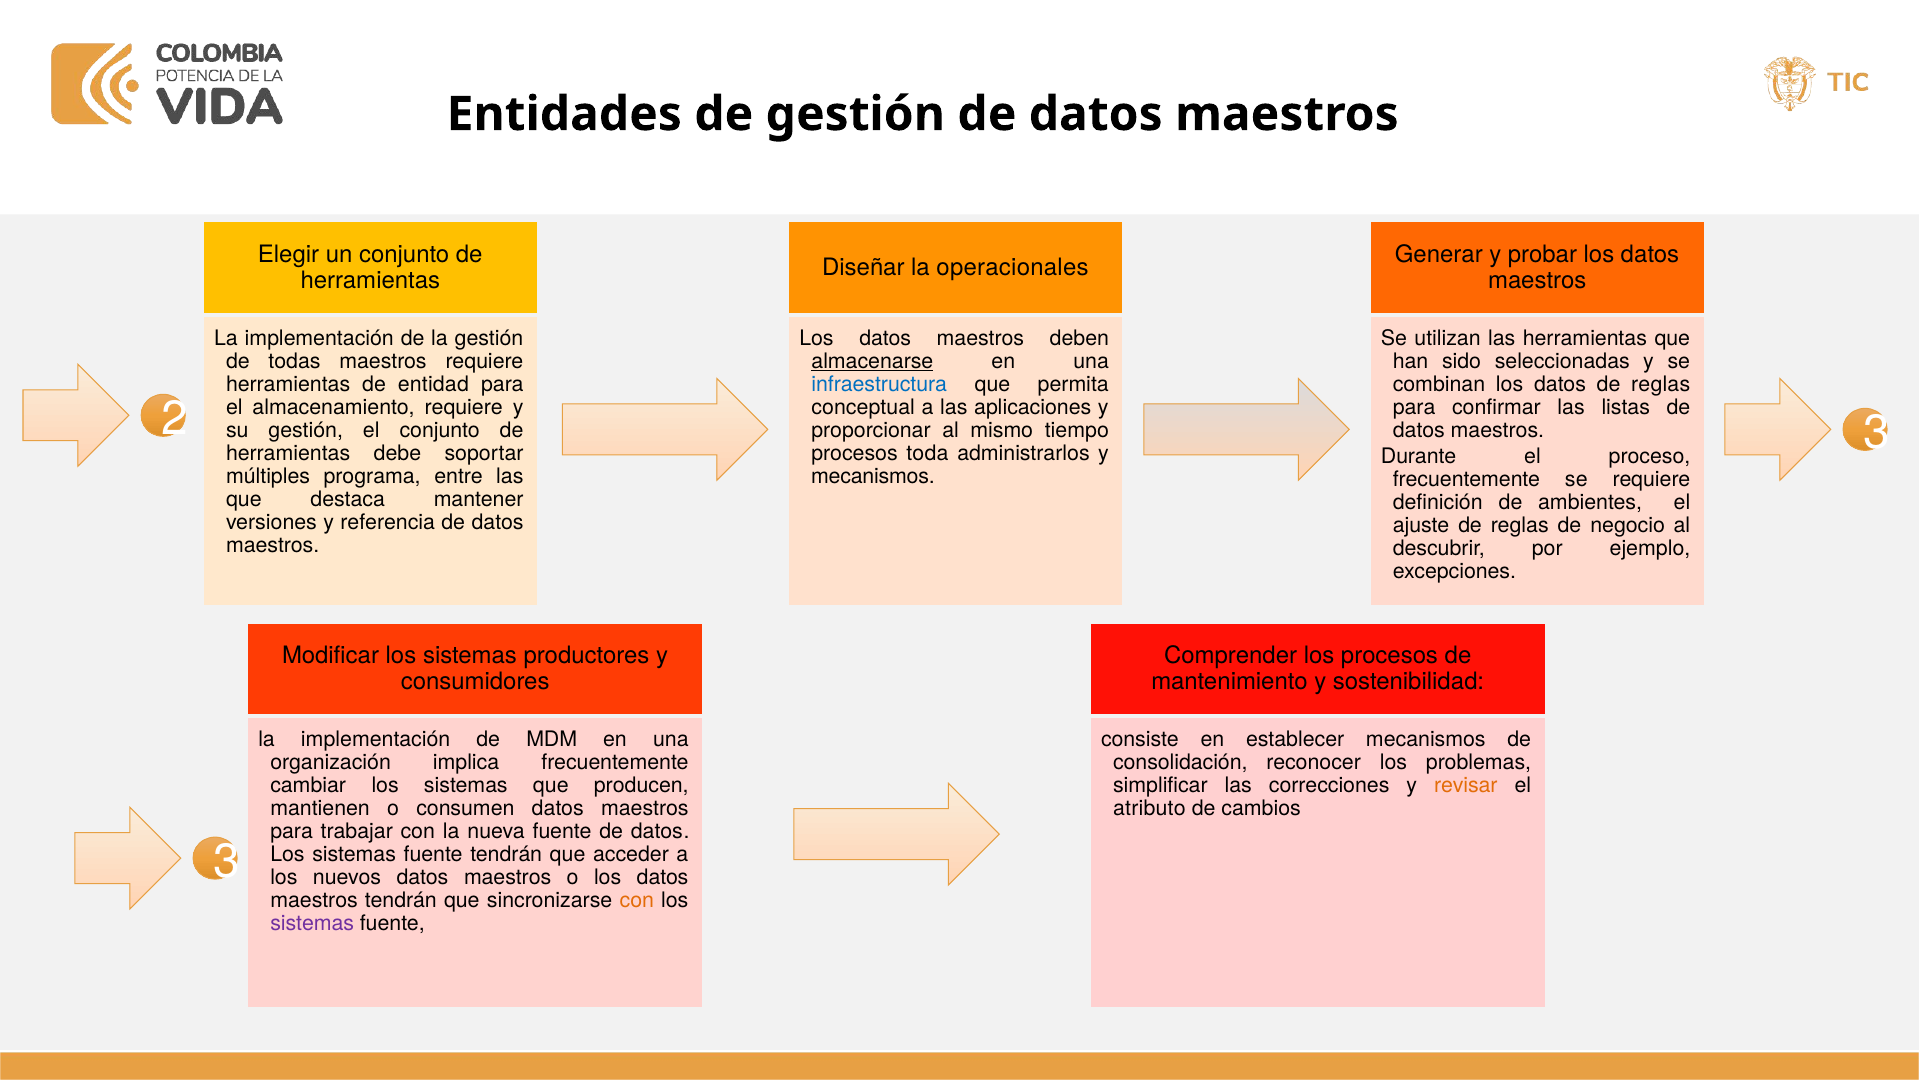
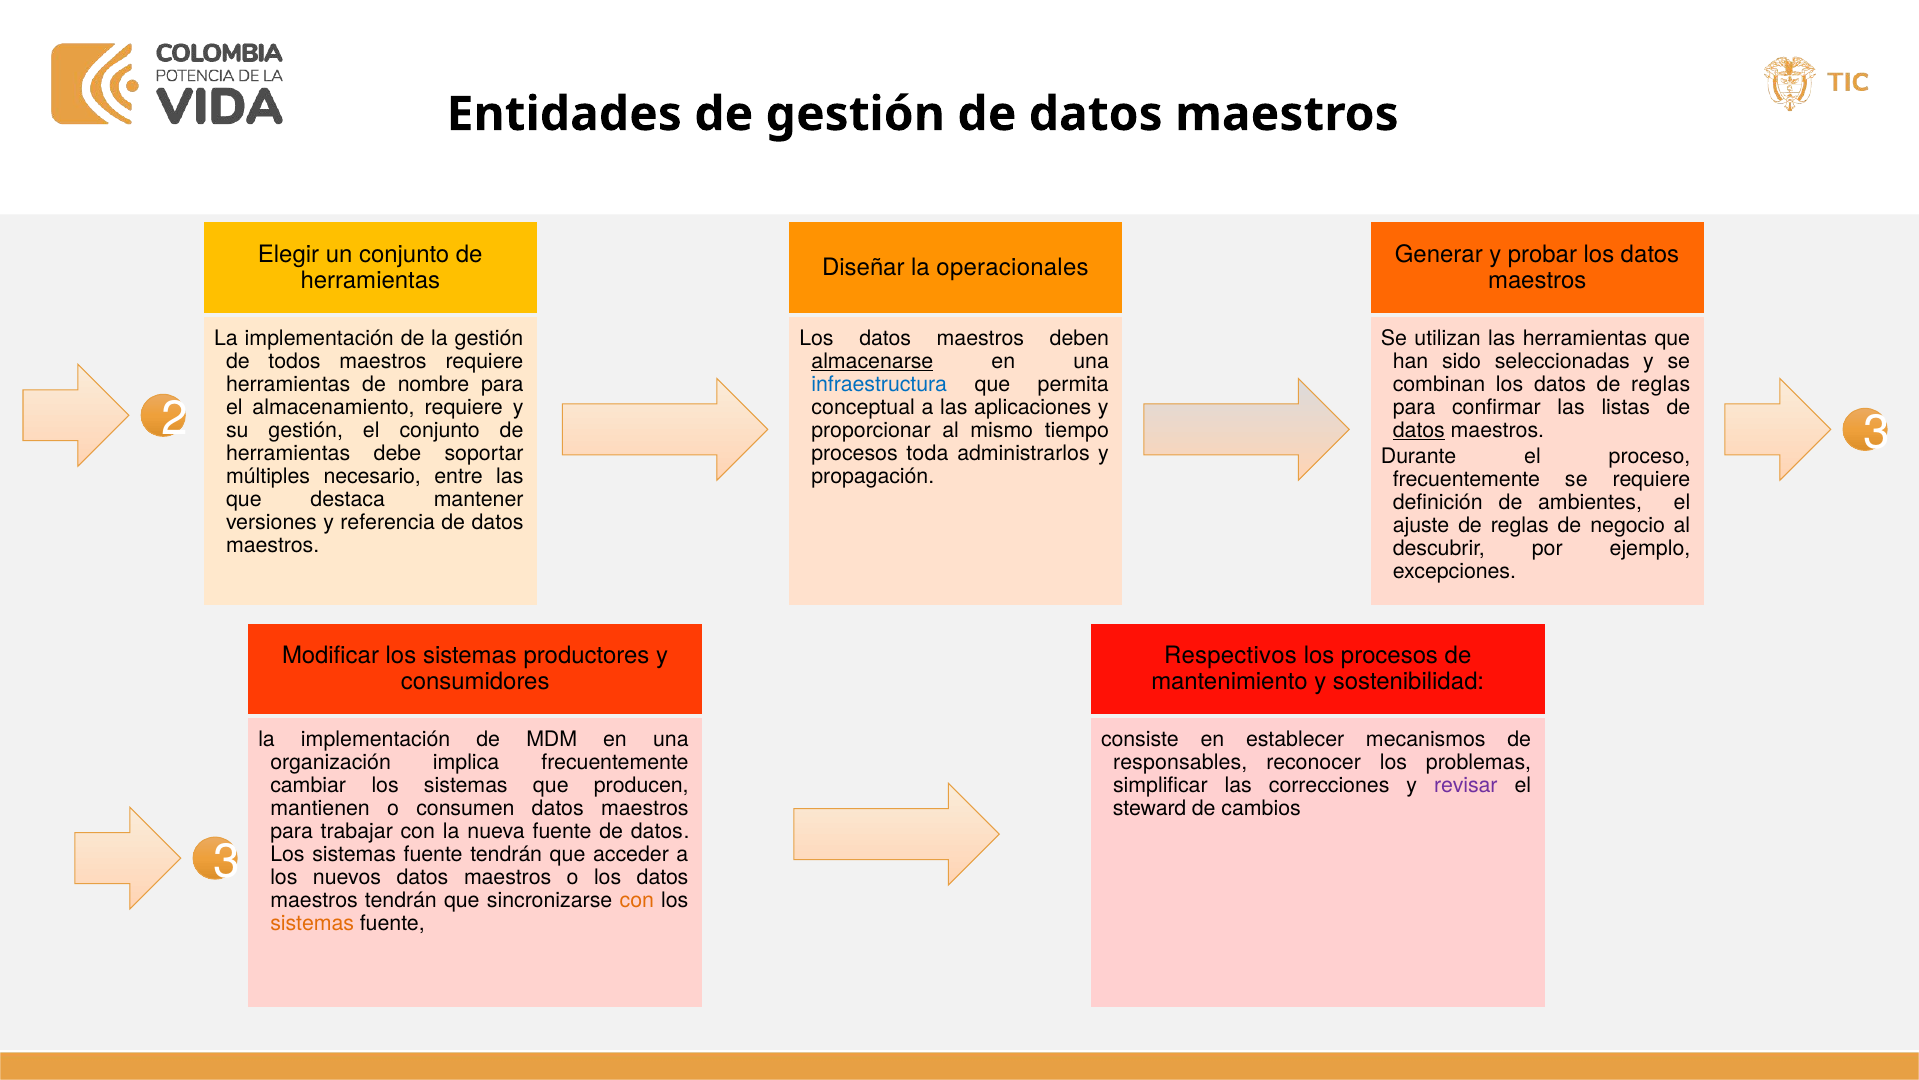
todas: todas -> todos (295, 361)
entidad: entidad -> nombre (434, 384)
datos underline: none -> present (1419, 430)
programa: programa -> necesario (372, 476)
mecanismos: mecanismos -> propagación (873, 476)
Comprender: Comprender -> Respectivos (1230, 655)
consolidación: consolidación -> responsables (1180, 762)
revisar colour: orange -> purple (1466, 785)
atributo: atributo -> steward (1150, 808)
sistemas colour: purple -> orange (312, 923)
